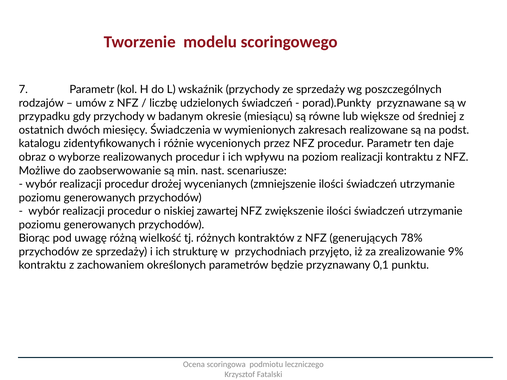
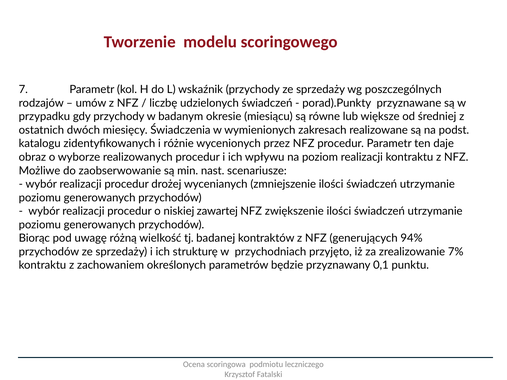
różnych: różnych -> badanej (216, 238)
78%: 78% -> 94% (412, 238)
9%: 9% -> 7% (456, 252)
